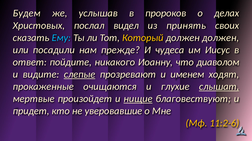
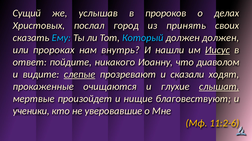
Будем: Будем -> Сущий (27, 13)
видел: видел -> город (126, 26)
Который colour: yellow -> light blue (143, 38)
посадили: посадили -> пророках (54, 50)
прежде: прежде -> внутрь (120, 50)
чудеса: чудеса -> нашли (170, 50)
Иисус underline: none -> present (217, 50)
именем: именем -> сказали (187, 75)
нищие underline: present -> none (138, 99)
придет: придет -> ученики (31, 112)
